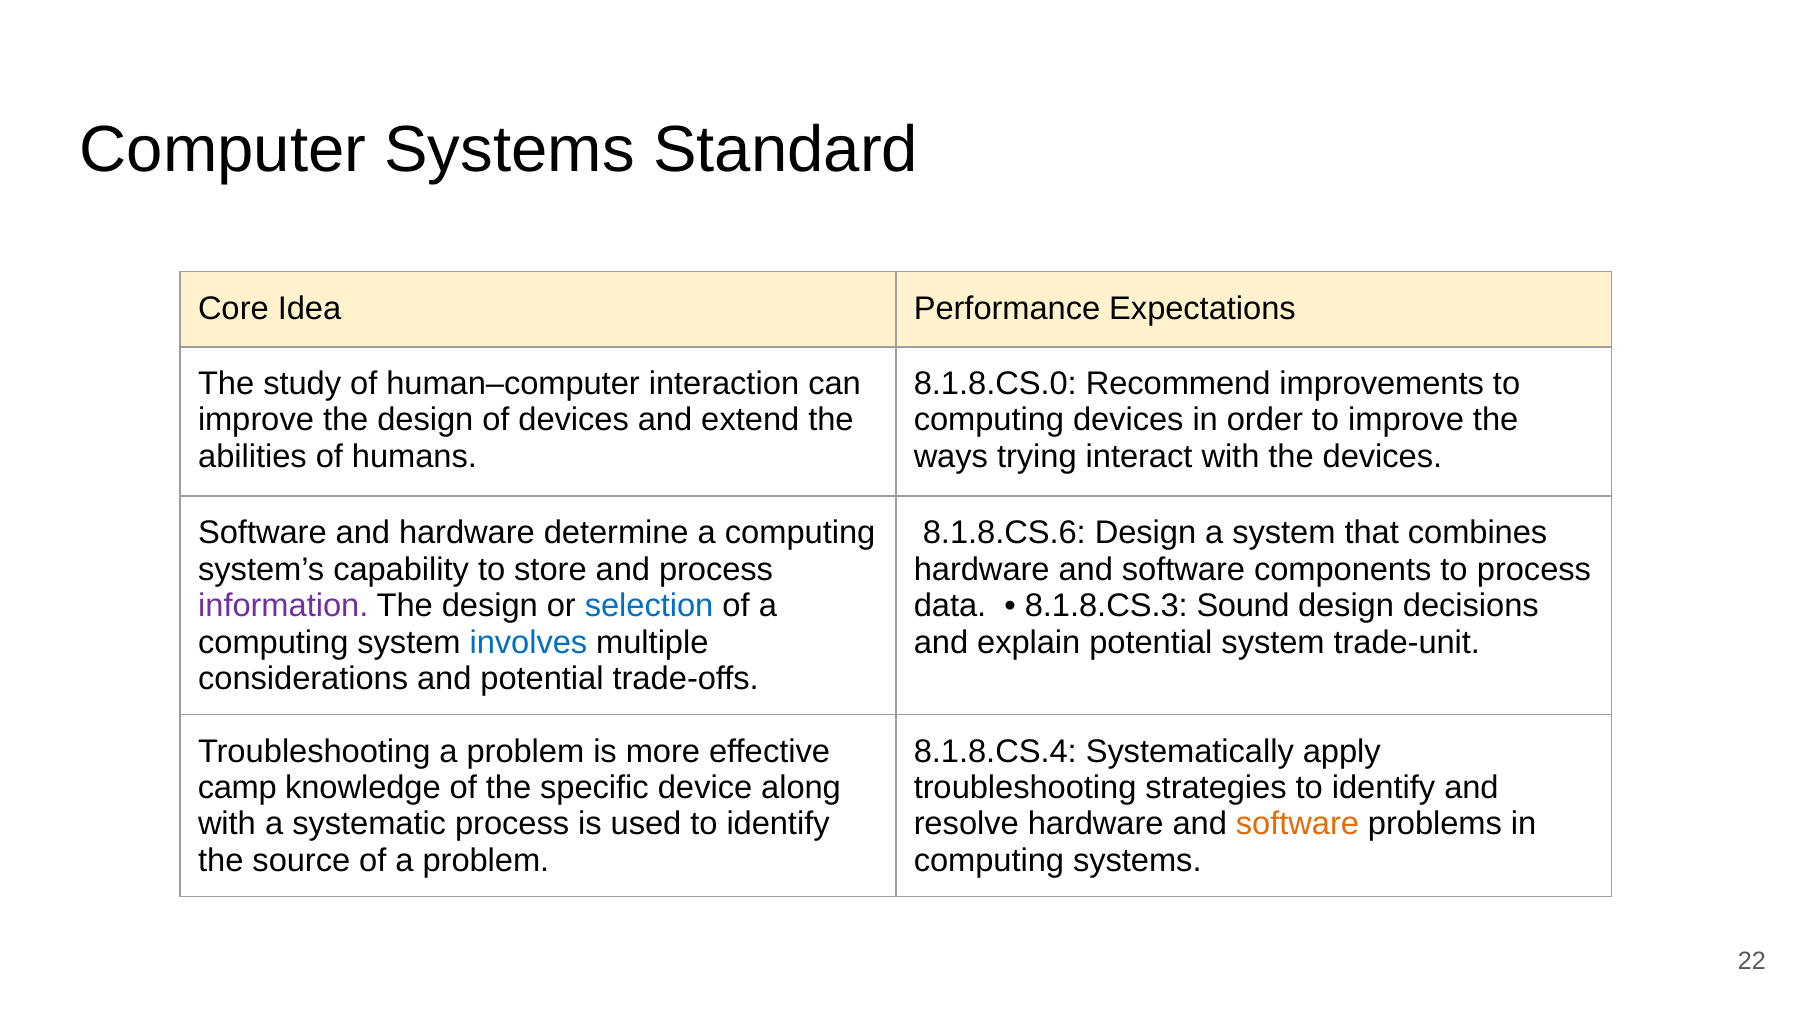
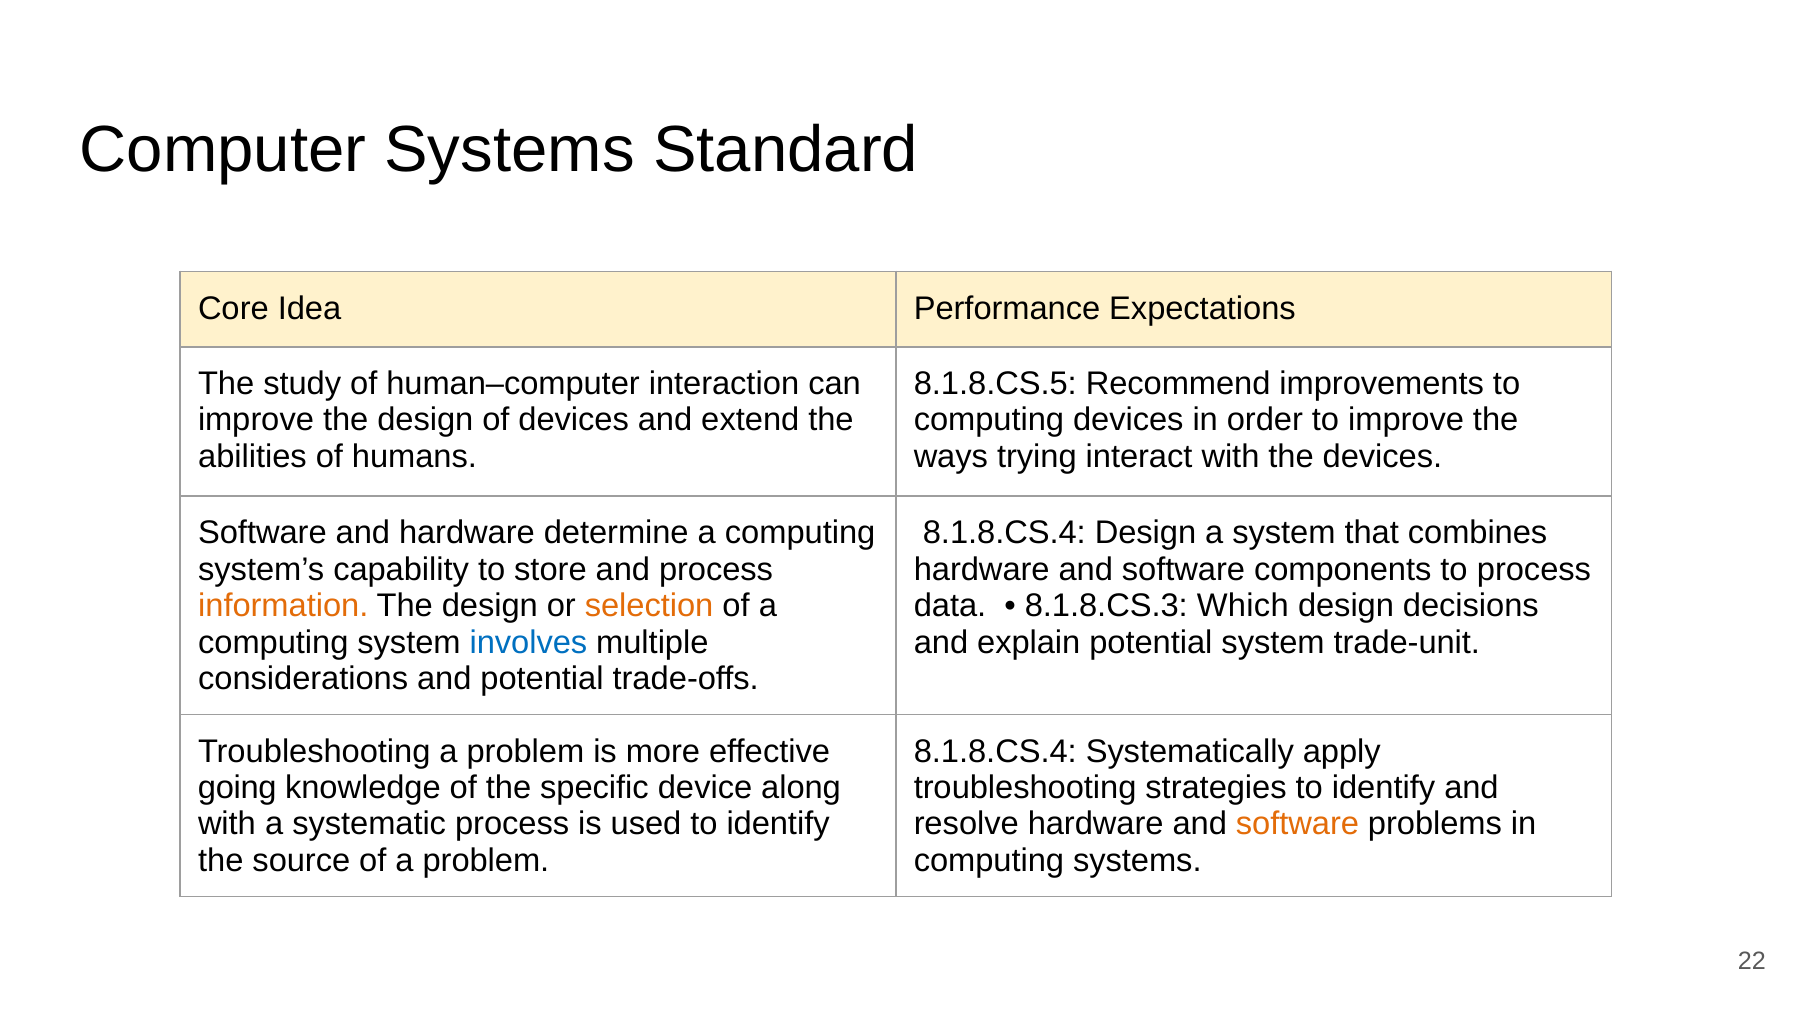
8.1.8.CS.0: 8.1.8.CS.0 -> 8.1.8.CS.5 (995, 384)
8.1.8.CS.6: 8.1.8.CS.6 -> 8.1.8.CS.4 (1004, 533)
information colour: purple -> orange (283, 606)
selection colour: blue -> orange (649, 606)
Sound: Sound -> Which (1243, 606)
camp: camp -> going (237, 788)
